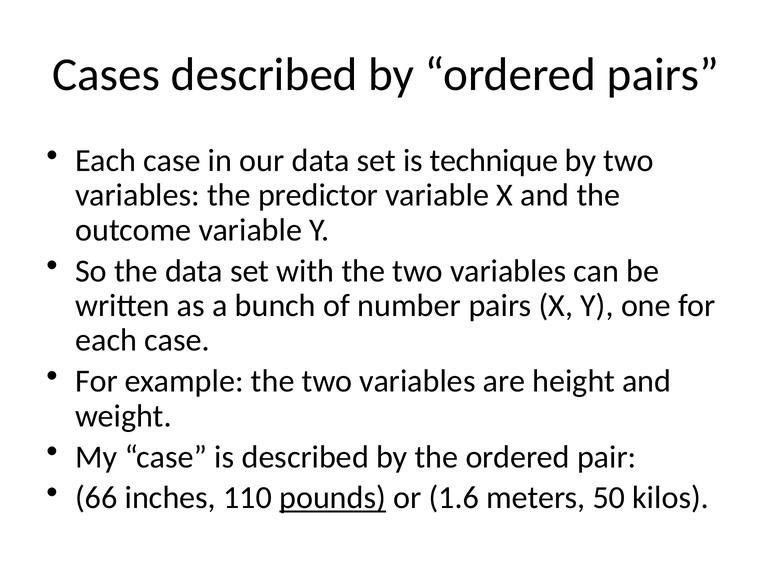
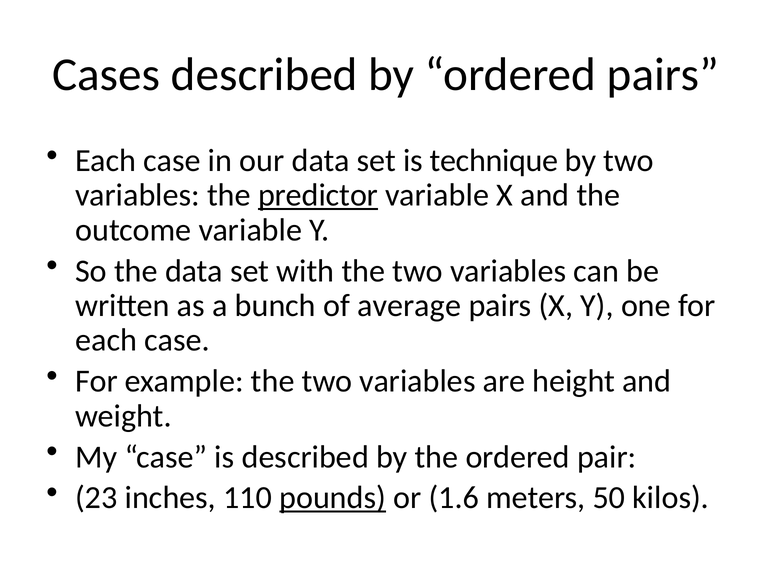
predictor underline: none -> present (318, 195)
number: number -> average (409, 306)
66: 66 -> 23 (96, 498)
